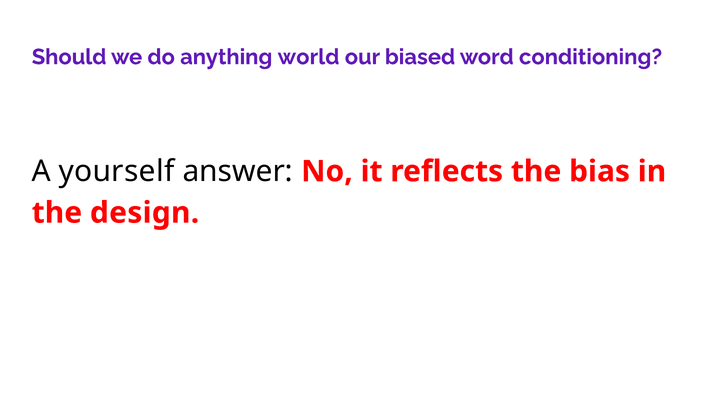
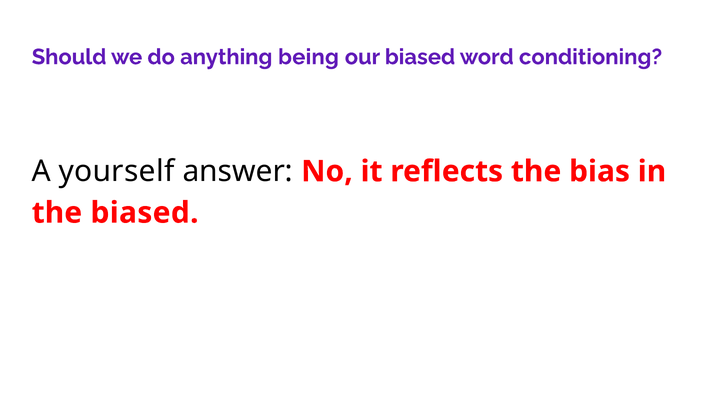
world: world -> being (308, 57)
the design: design -> biased (145, 213)
